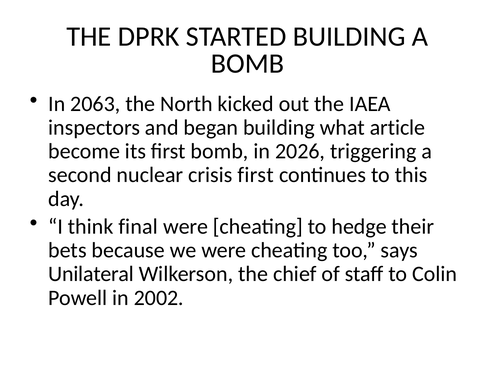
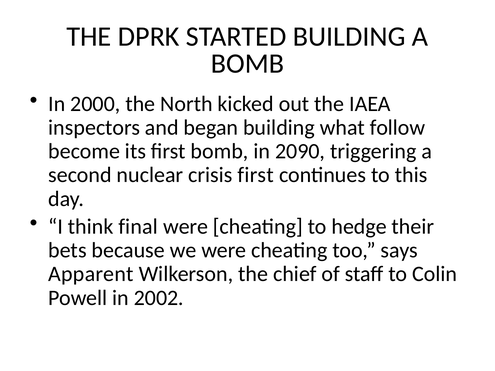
2063: 2063 -> 2000 (95, 104)
article: article -> follow (397, 128)
2026: 2026 -> 2090 (300, 151)
Unilateral: Unilateral -> Apparent (91, 274)
